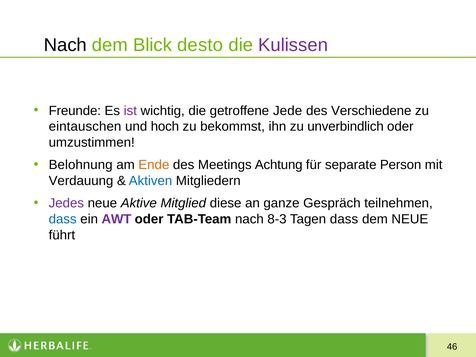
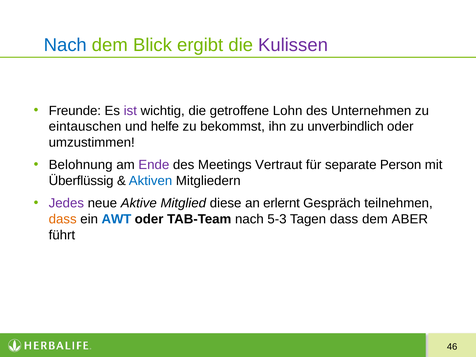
Nach colour: black -> blue (65, 45)
desto: desto -> ergibt (200, 45)
Jede: Jede -> Lohn (288, 111)
Verschiedene: Verschiedene -> Unternehmen (371, 111)
hoch: hoch -> helfe (165, 127)
Ende colour: orange -> purple (154, 165)
Achtung: Achtung -> Vertraut (279, 165)
Verdauung: Verdauung -> Überflüssig (81, 181)
ganze: ganze -> erlernt (282, 203)
dass colour: blue -> orange (63, 219)
AWT colour: purple -> blue (116, 219)
8-3: 8-3 -> 5-3 (277, 219)
dem NEUE: NEUE -> ABER (410, 219)
